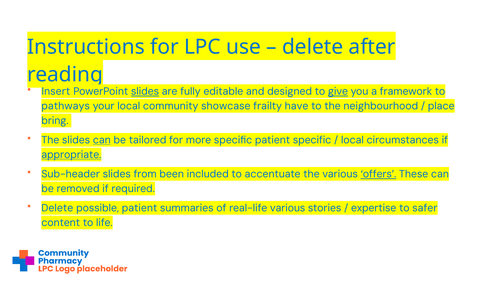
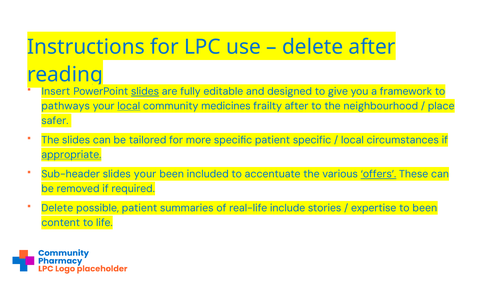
give underline: present -> none (338, 91)
local underline: none -> present (129, 106)
showcase: showcase -> medicines (226, 106)
frailty have: have -> after (297, 106)
bring: bring -> safer (55, 121)
can underline: present -> none (102, 140)
slides from: from -> your (145, 174)
real-life various: various -> include (288, 208)
to safer: safer -> been (425, 208)
